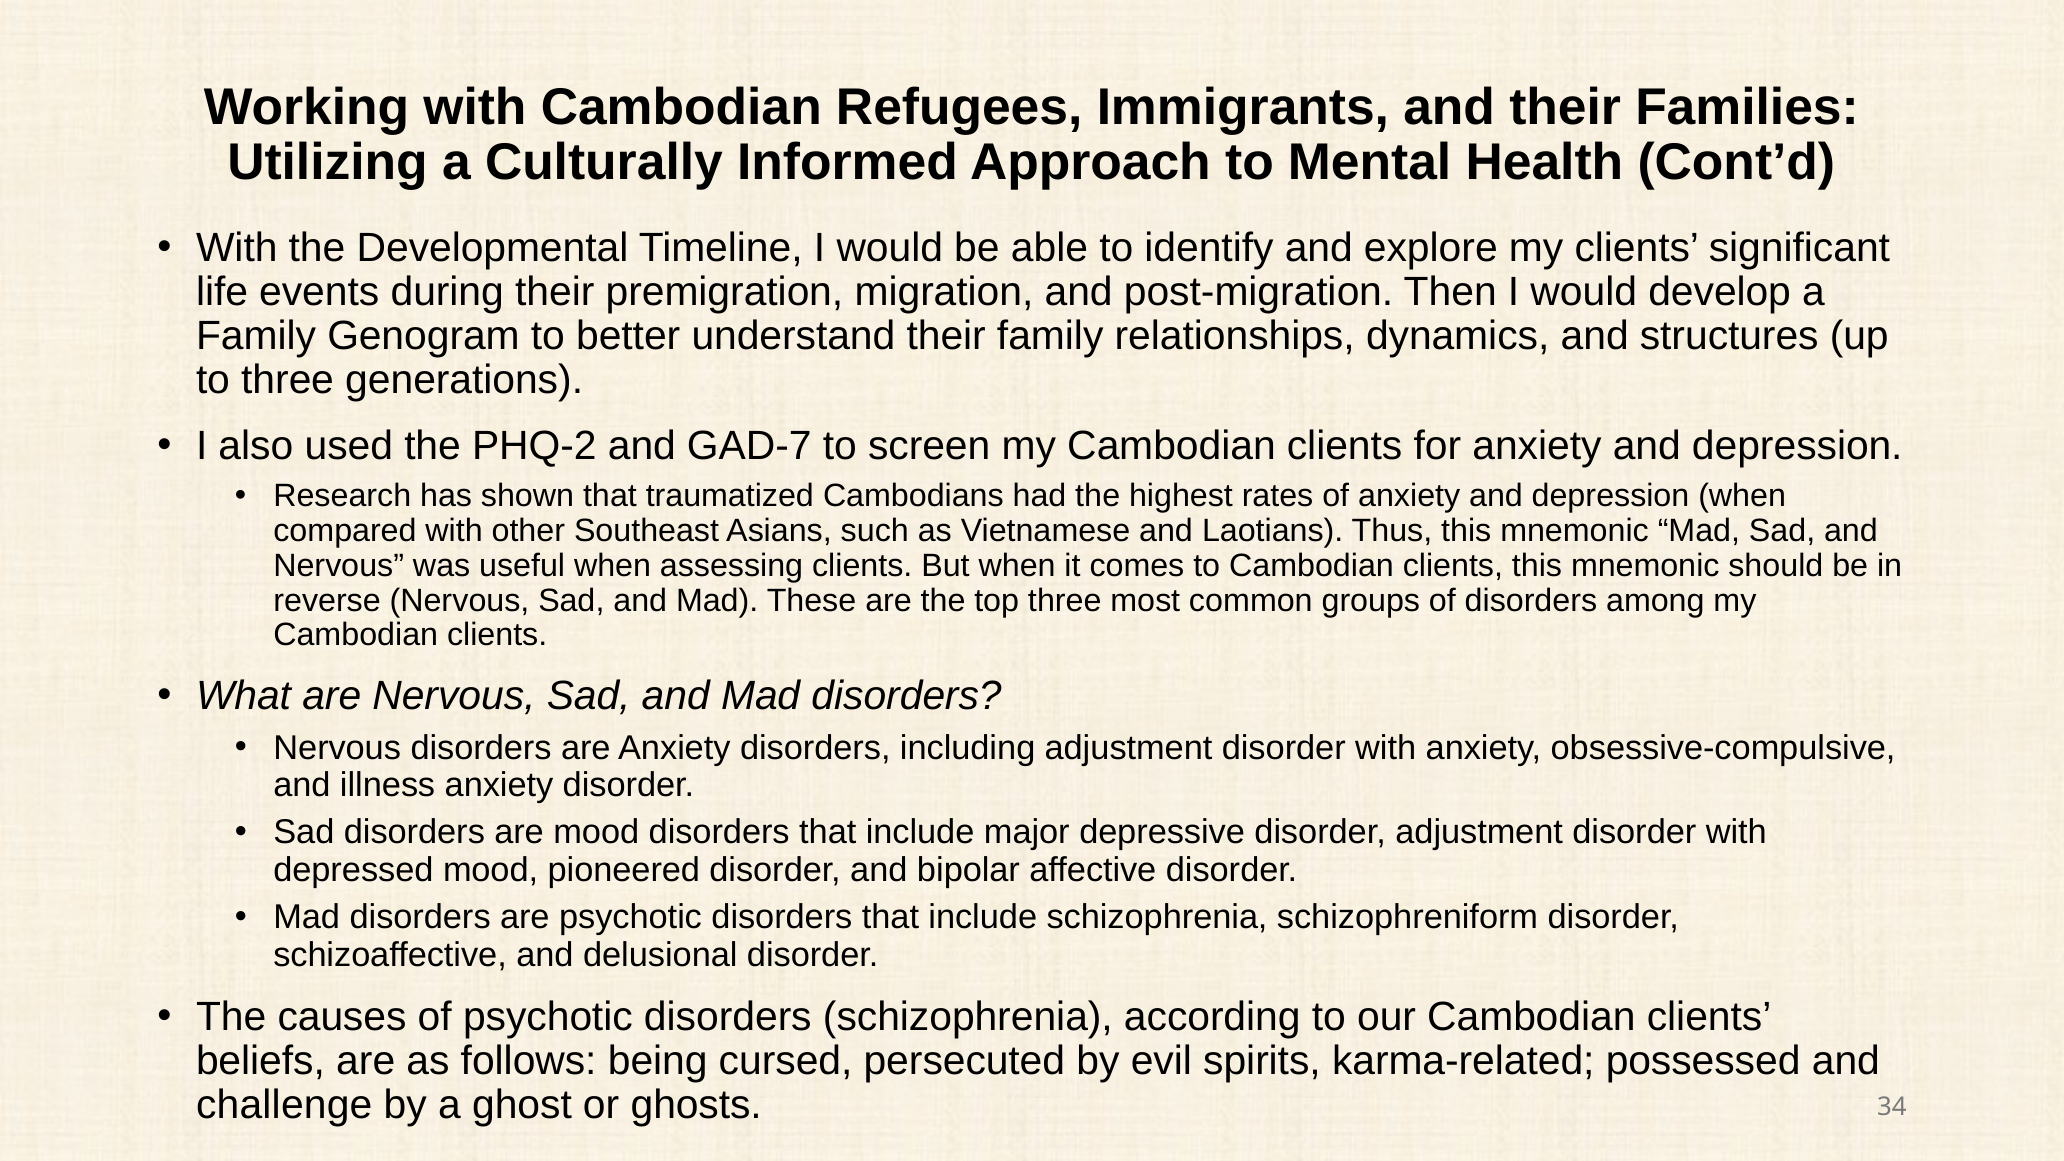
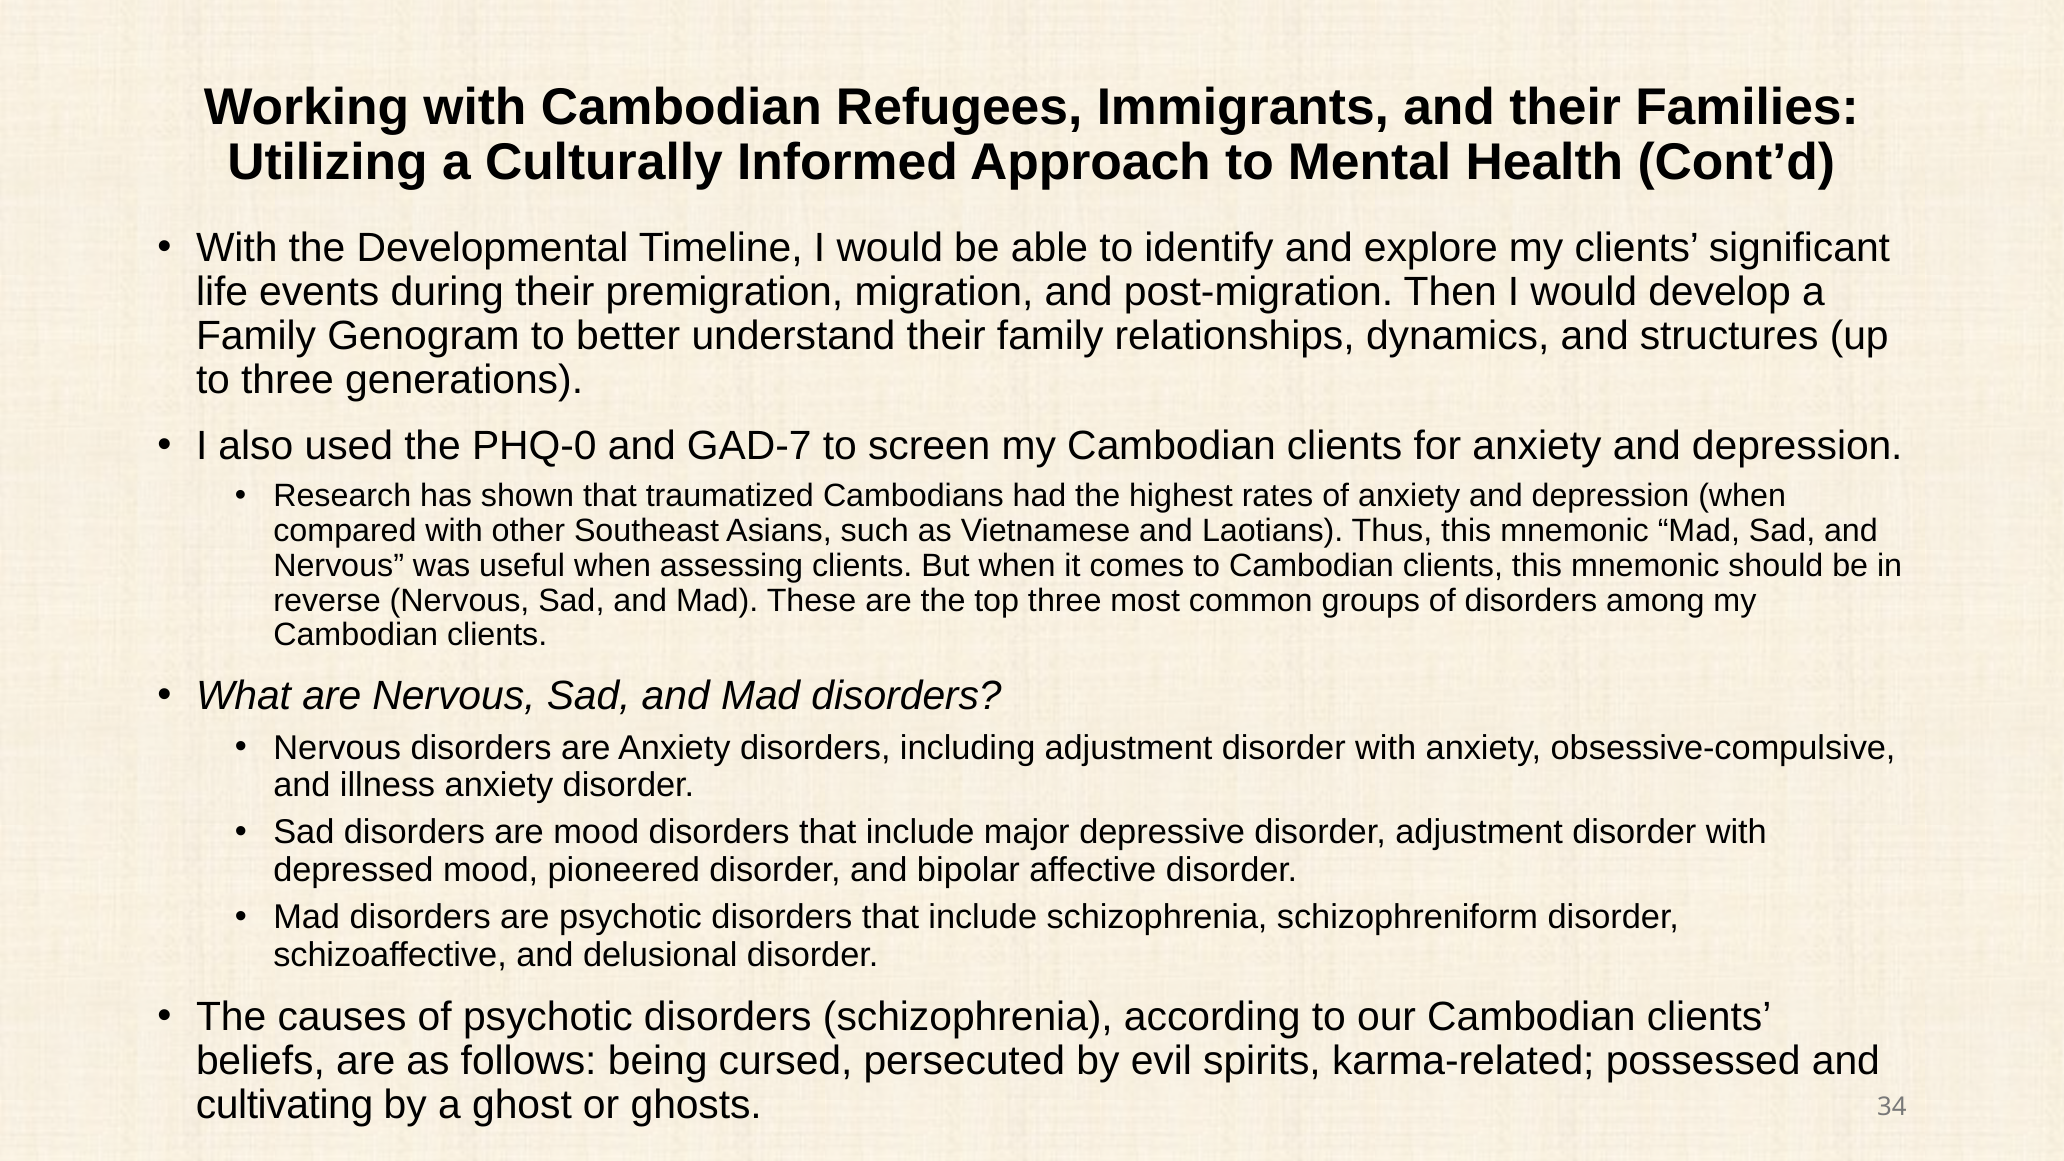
PHQ-2: PHQ-2 -> PHQ-0 (534, 446)
challenge: challenge -> cultivating (285, 1105)
